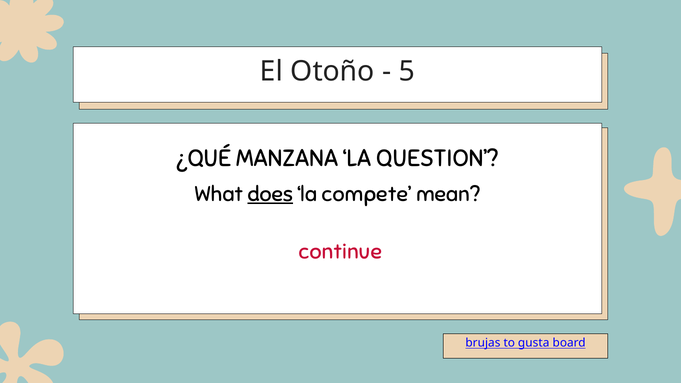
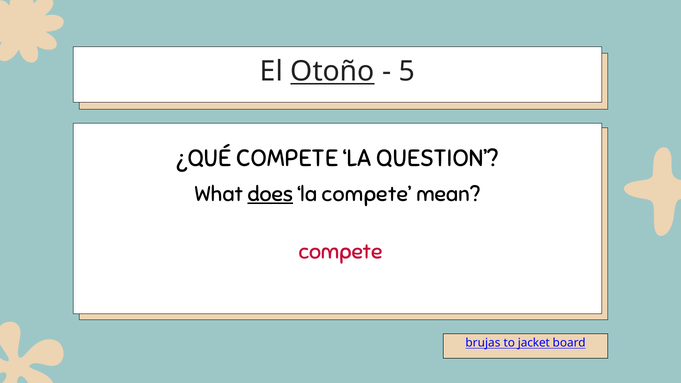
Otoño underline: none -> present (333, 71)
¿QUÉ MANZANA: MANZANA -> COMPETE (287, 158)
continue: continue -> compete (341, 252)
gusta: gusta -> jacket (534, 343)
